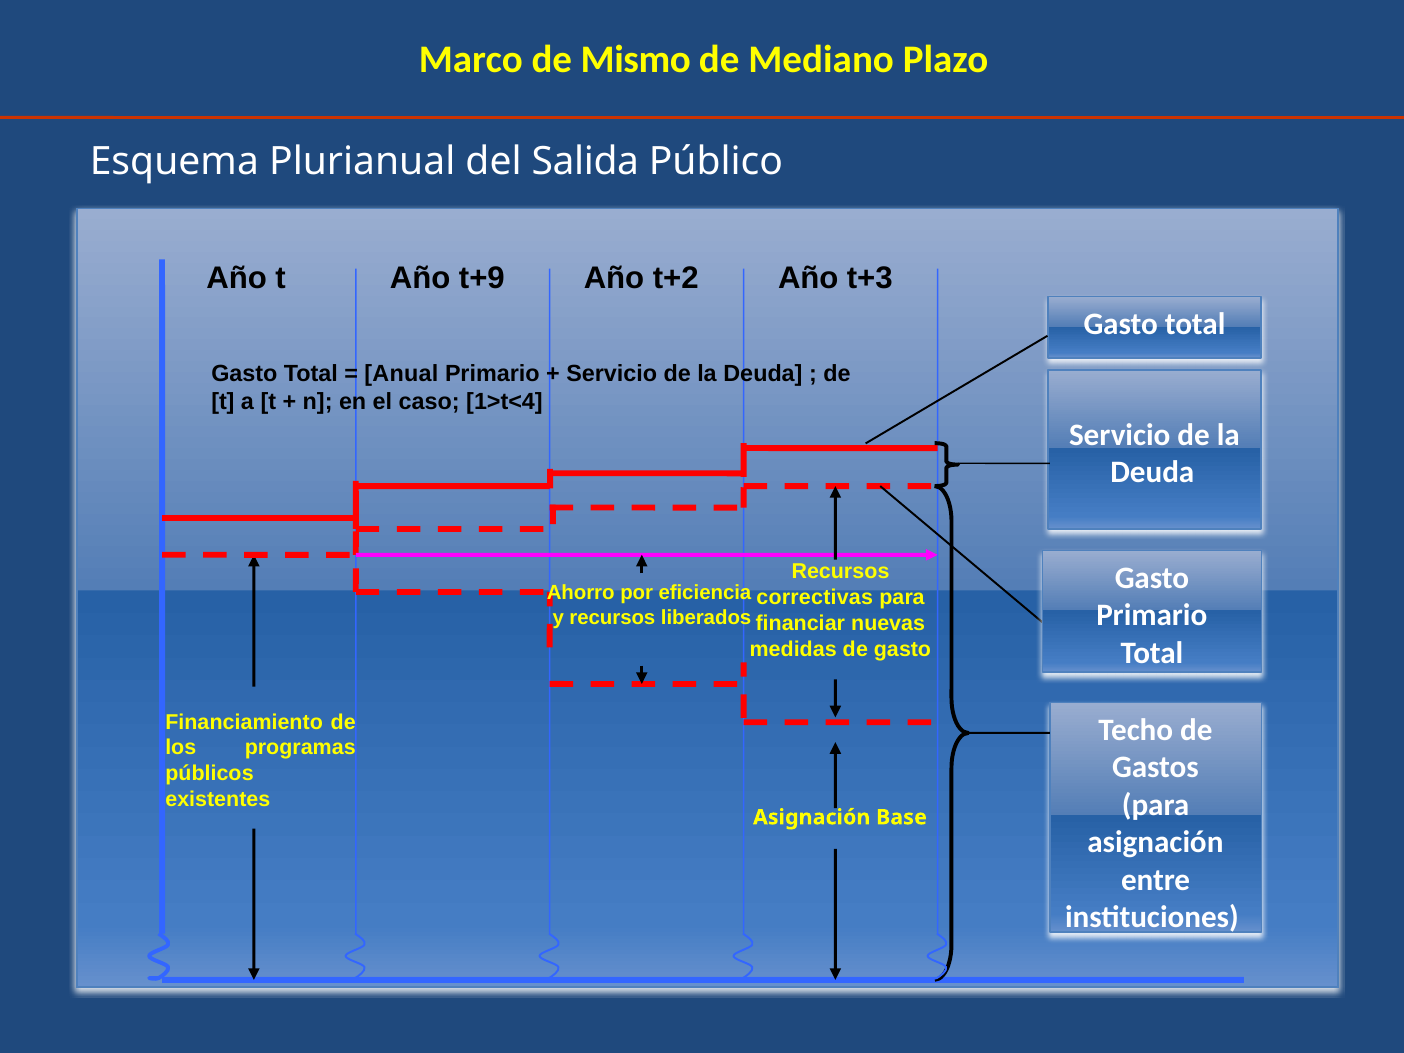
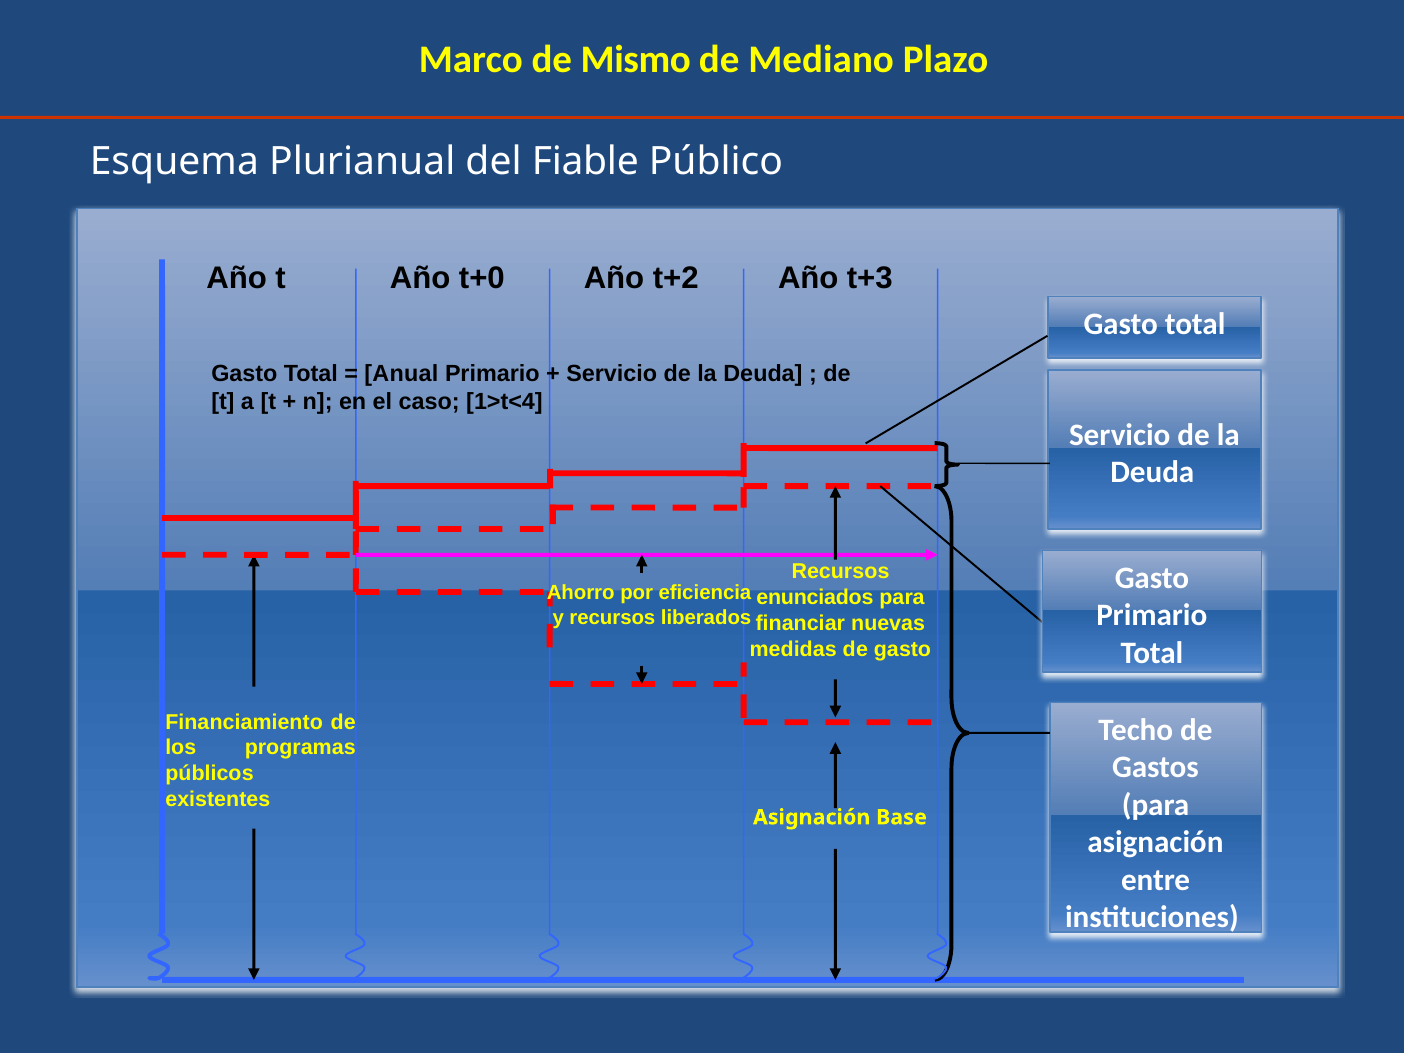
Salida: Salida -> Fiable (585, 162)
t+9: t+9 -> t+0 (482, 278)
correctivas: correctivas -> enunciados (815, 598)
